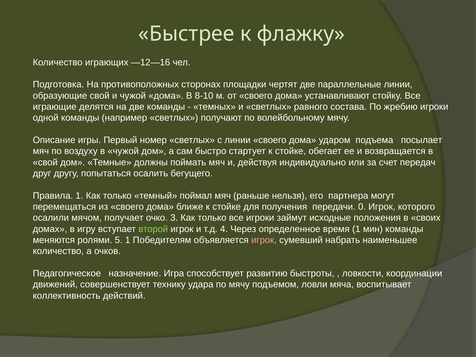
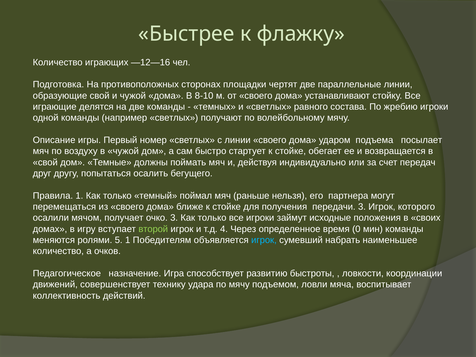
передачи 0: 0 -> 3 (362, 207)
время 1: 1 -> 0 (356, 229)
игрок colour: pink -> light blue (264, 240)
